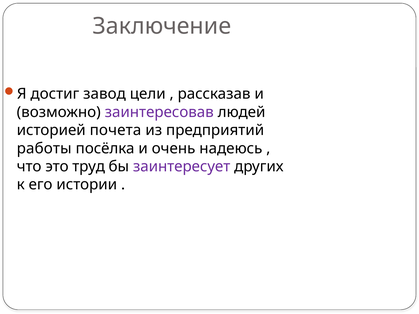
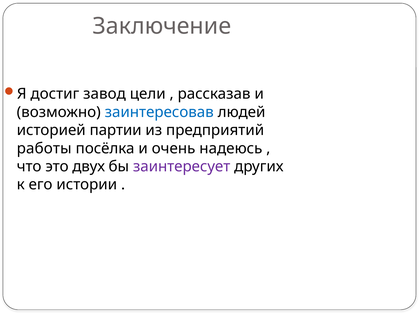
заинтересовав colour: purple -> blue (159, 112)
почета: почета -> партии (116, 130)
труд: труд -> двух (89, 167)
